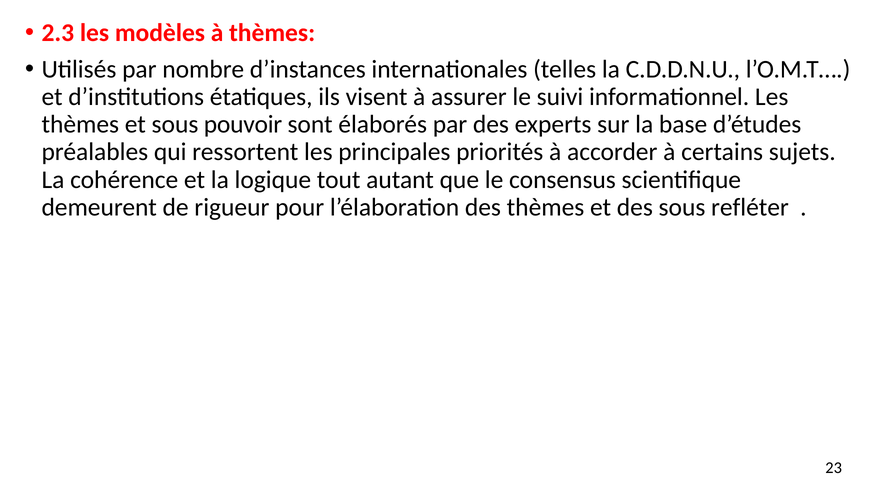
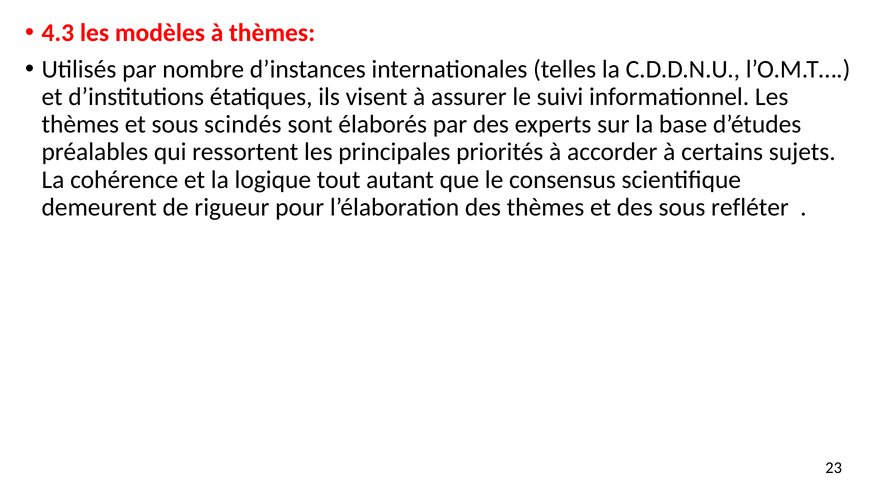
2.3: 2.3 -> 4.3 (58, 33)
pouvoir: pouvoir -> scindés (243, 125)
